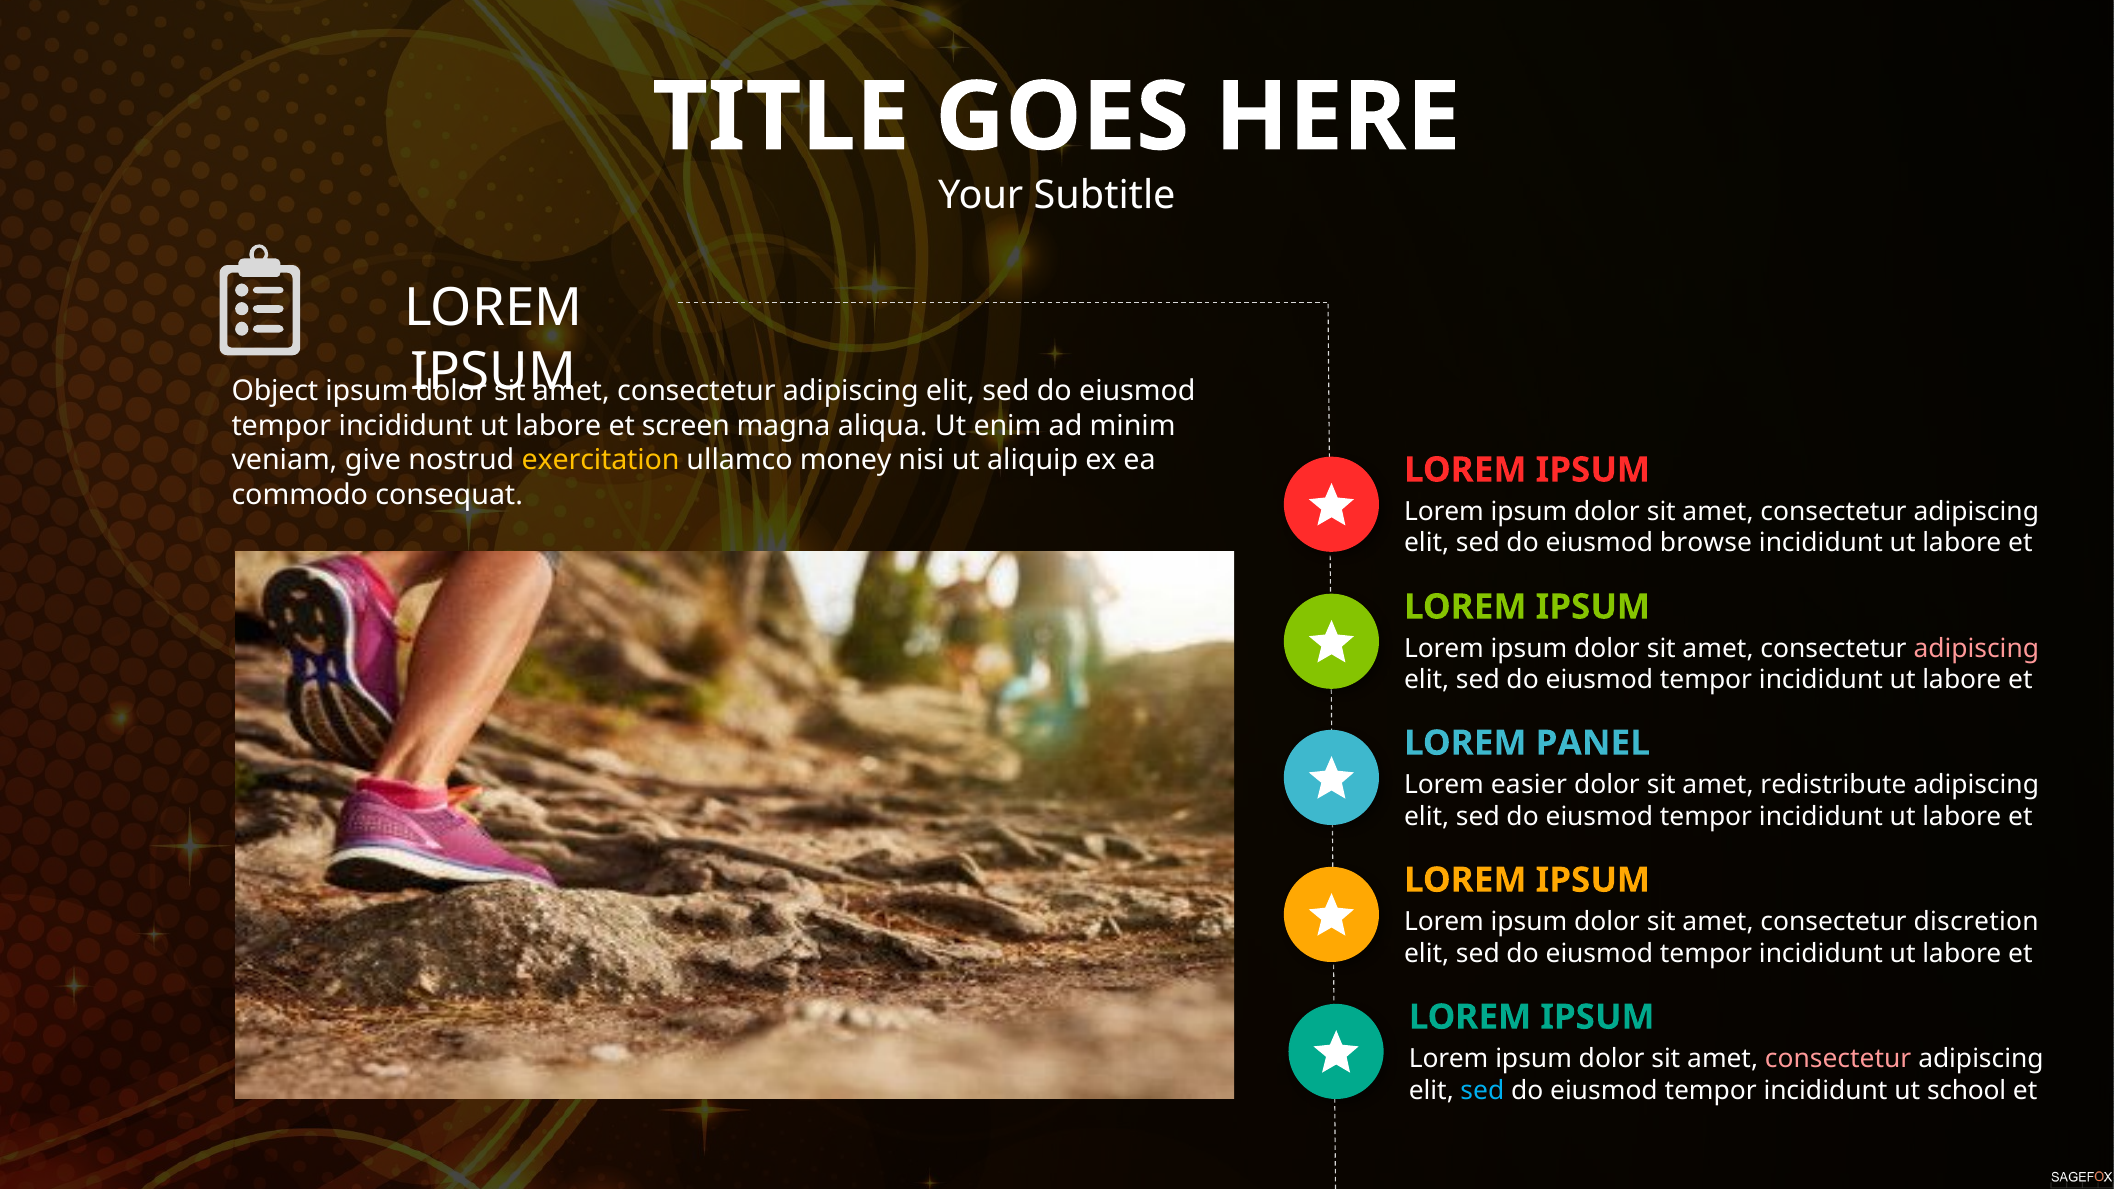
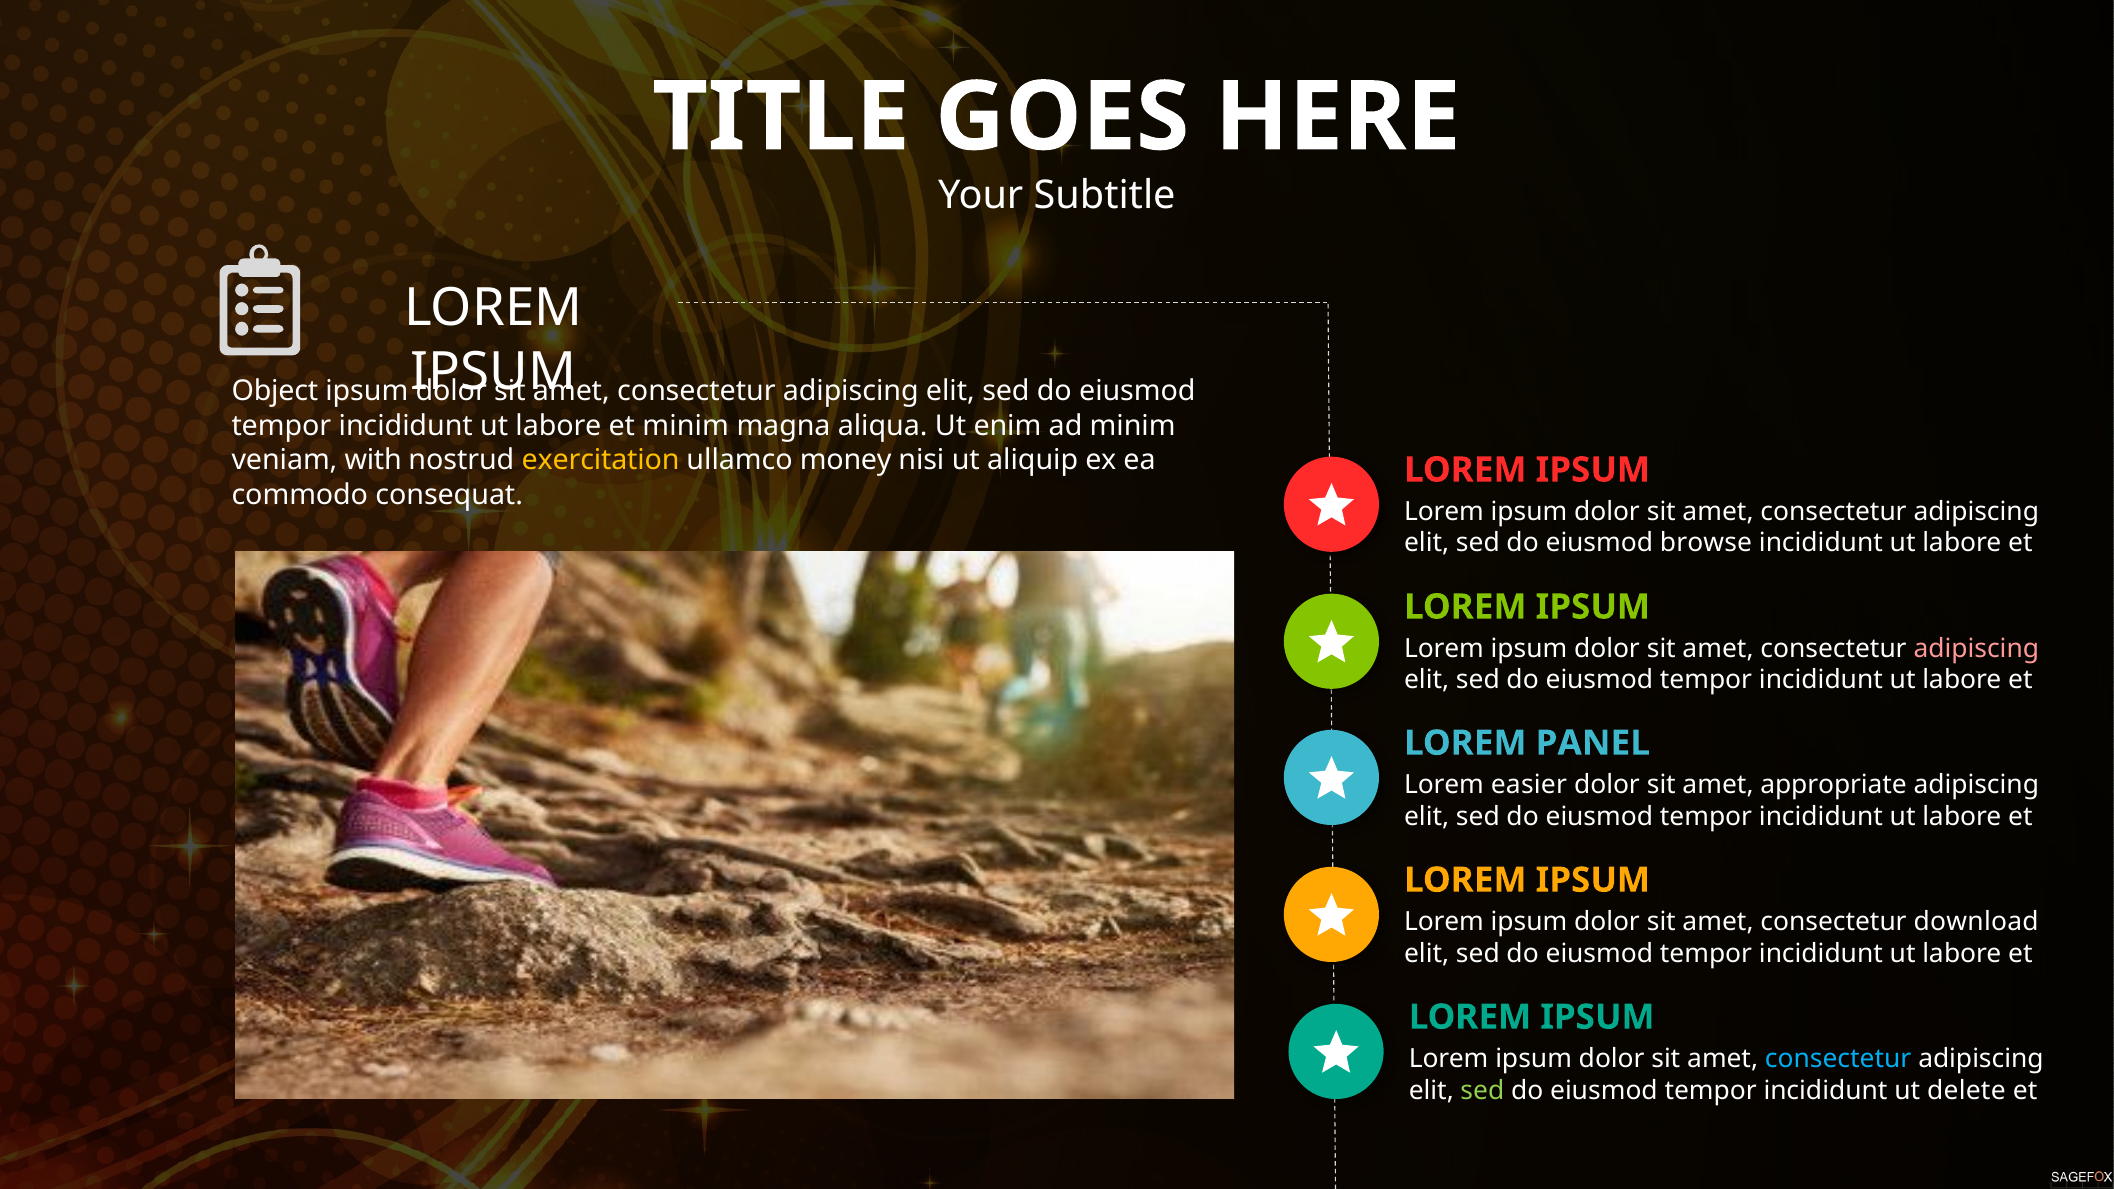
et screen: screen -> minim (686, 426)
give: give -> with (373, 460)
redistribute: redistribute -> appropriate (1834, 785)
discretion: discretion -> download (1976, 922)
consectetur colour: pink -> light blue (1838, 1059)
sed colour: light blue -> light green (1482, 1091)
school: school -> delete (1966, 1091)
